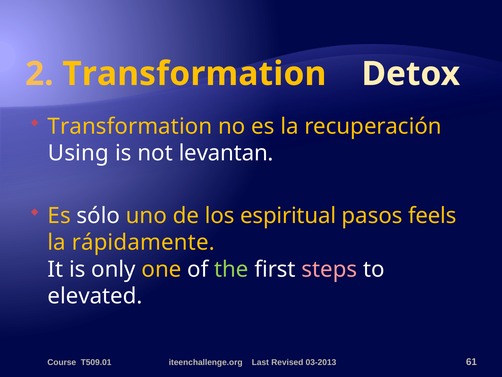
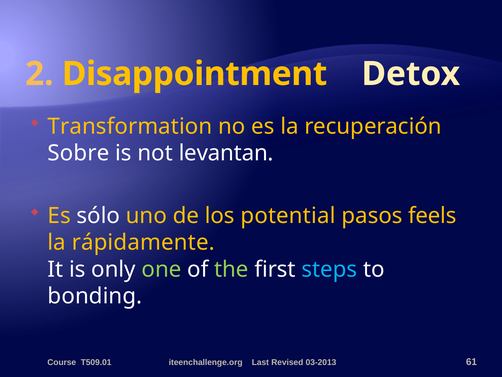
2 Transformation: Transformation -> Disappointment (195, 74)
Using: Using -> Sobre (78, 153)
espiritual: espiritual -> potential (288, 215)
one colour: yellow -> light green (161, 269)
steps colour: pink -> light blue (329, 269)
elevated: elevated -> bonding (95, 296)
